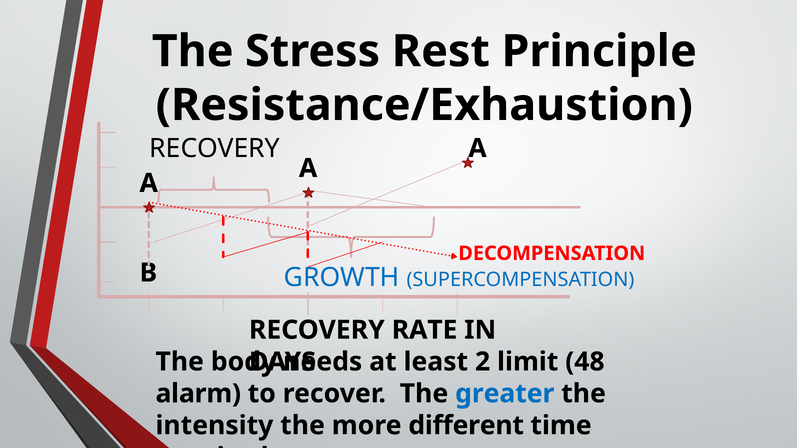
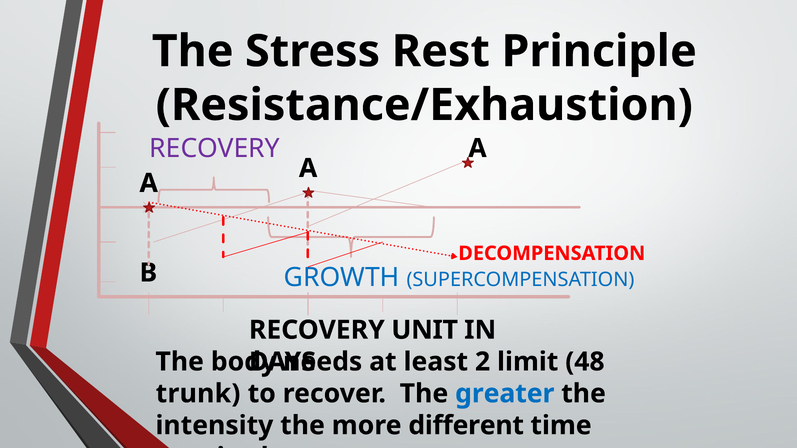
RECOVERY colour: black -> purple (215, 148)
RATE: RATE -> UNIT (425, 330)
alarm: alarm -> trunk (198, 394)
